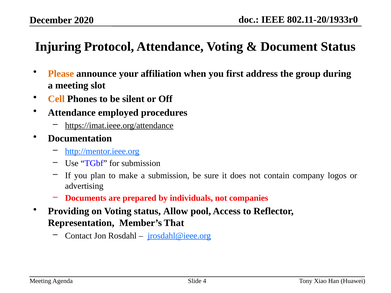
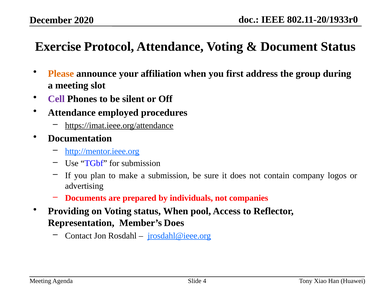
Injuring: Injuring -> Exercise (58, 47)
Cell colour: orange -> purple (56, 99)
status Allow: Allow -> When (176, 211)
Member’s That: That -> Does (174, 223)
